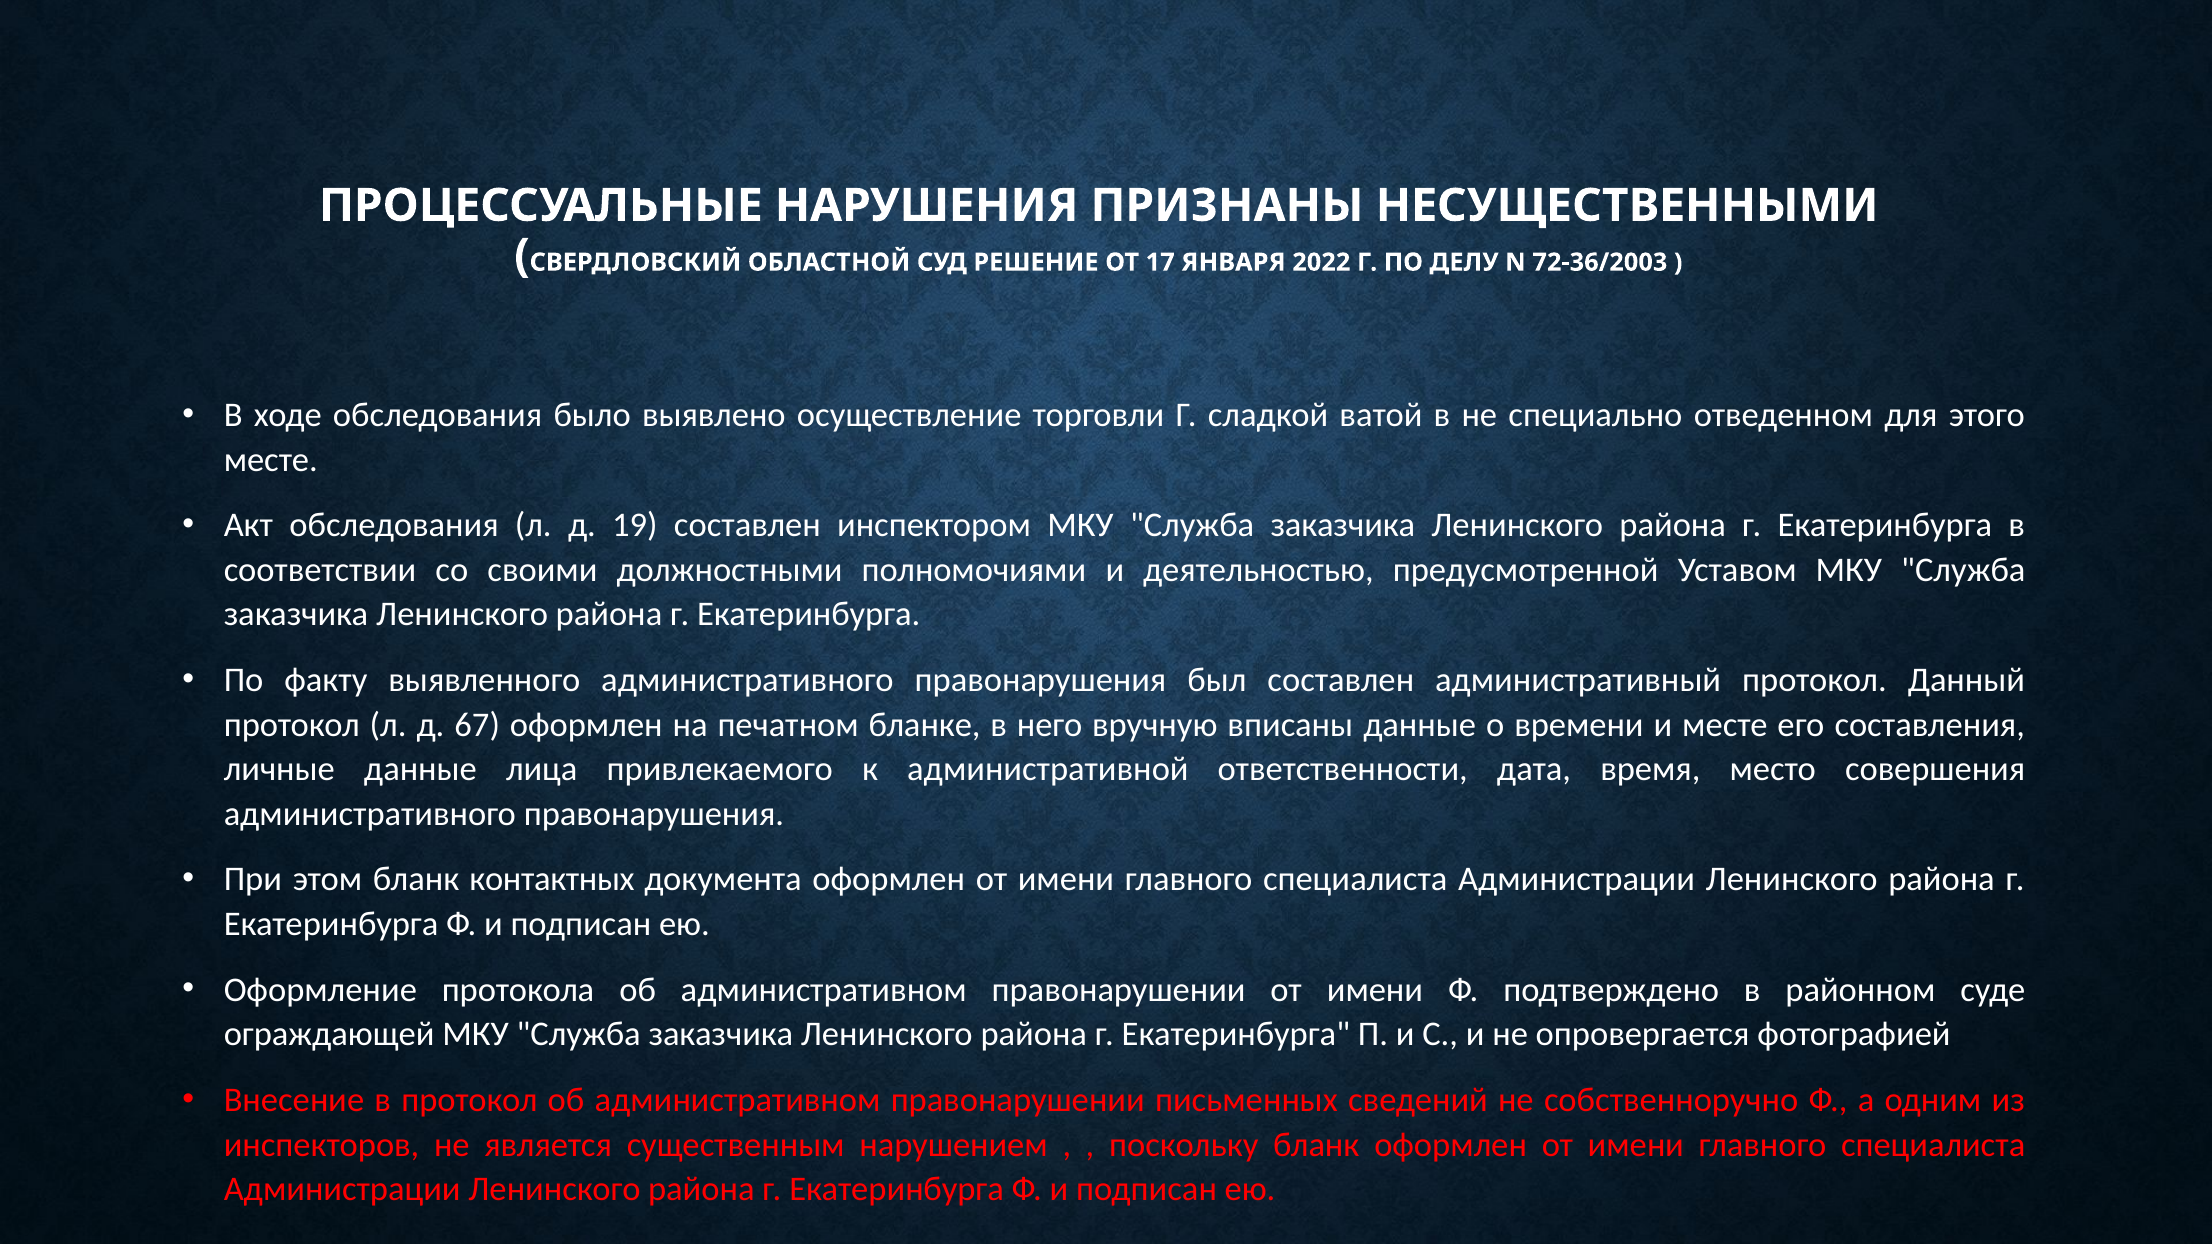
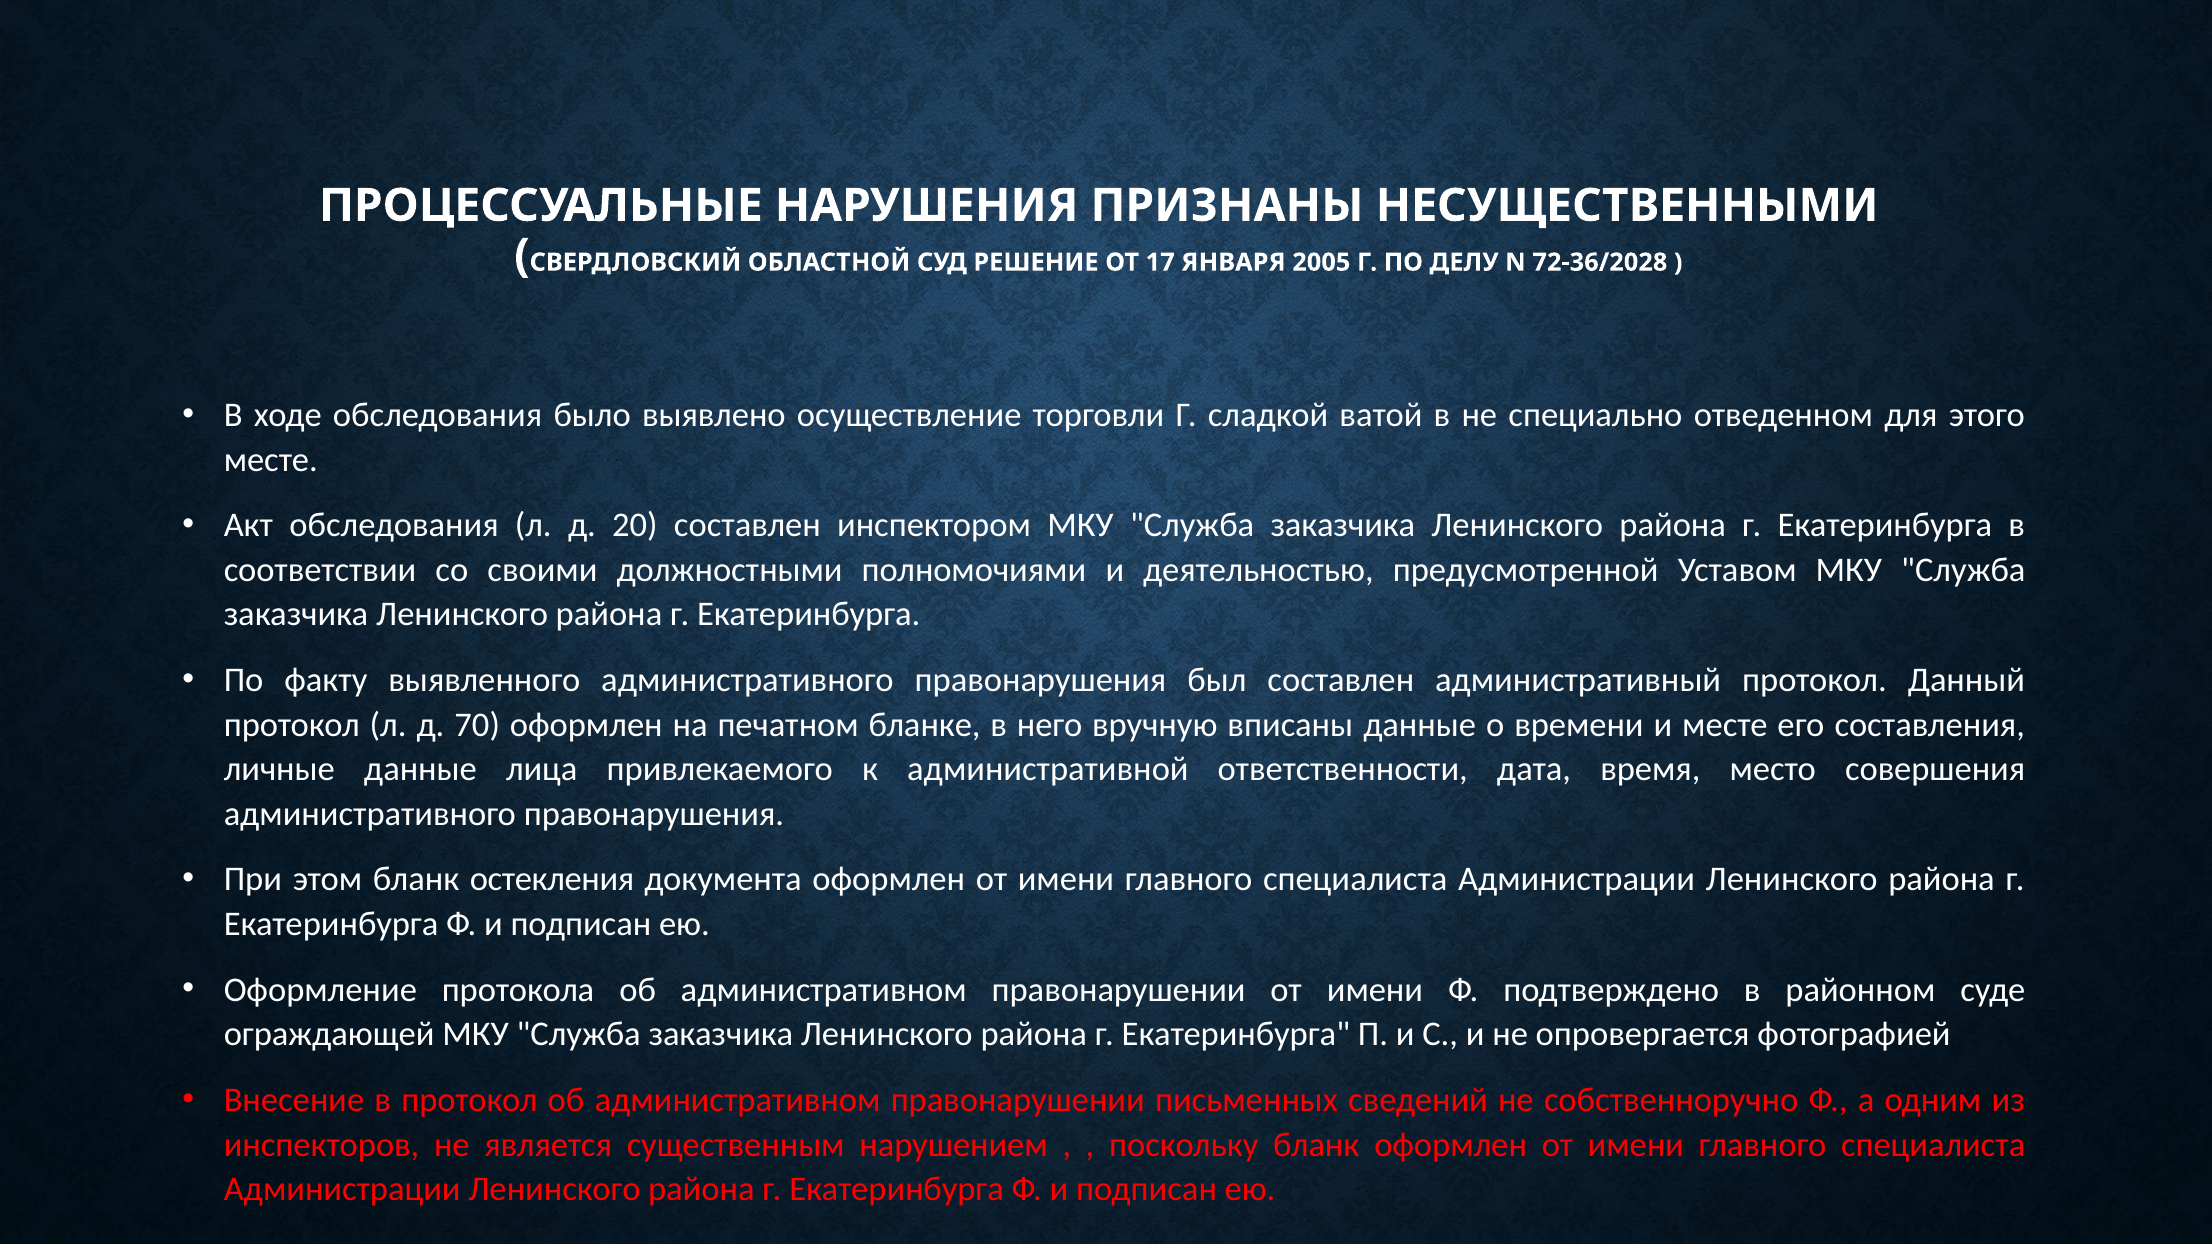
2022: 2022 -> 2005 (1321, 262)
72-36/2003: 72-36/2003 -> 72-36/2028 (1600, 262)
19: 19 -> 20 (635, 525)
67: 67 -> 70 (477, 725)
контактных: контактных -> остекления (552, 880)
